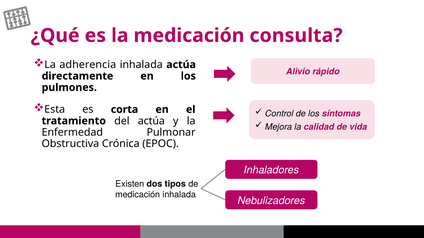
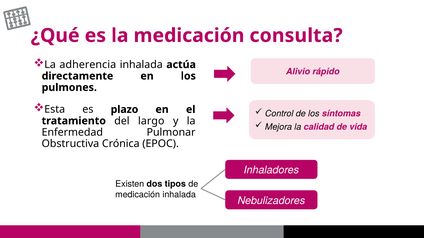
corta: corta -> plazo (125, 110)
del actúa: actúa -> largo (151, 121)
